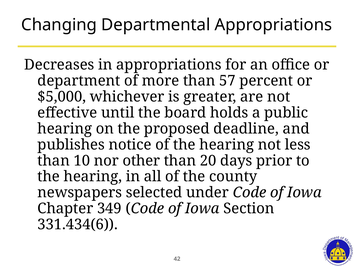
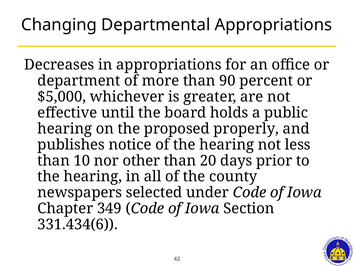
57: 57 -> 90 (227, 81)
deadline: deadline -> properly (246, 128)
